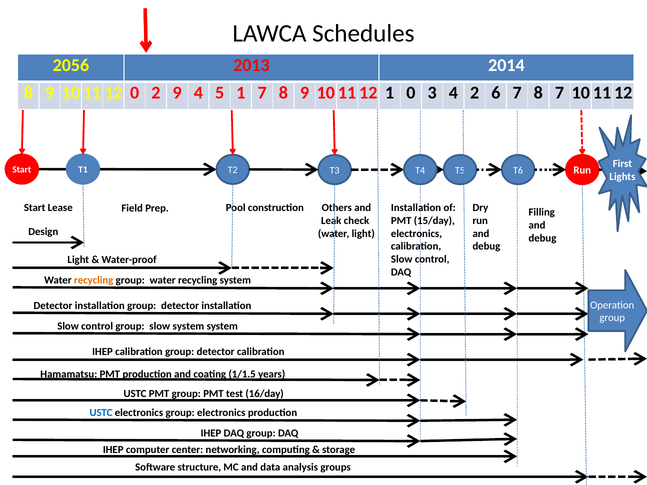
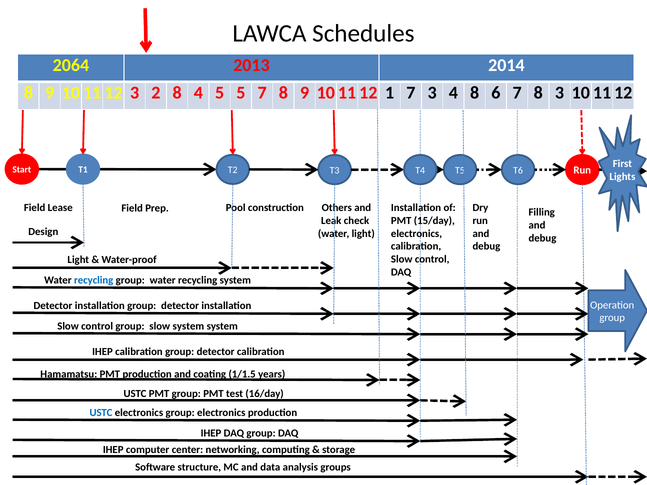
2056: 2056 -> 2064 (71, 65)
0: 0 -> 3 (135, 93)
2 9: 9 -> 8 (177, 93)
5 1: 1 -> 5 (241, 93)
1 0: 0 -> 7 (411, 93)
4 2: 2 -> 8 (475, 93)
8 7: 7 -> 3 (560, 93)
Start: Start -> Field (35, 208)
recycling colour: orange -> blue (94, 280)
